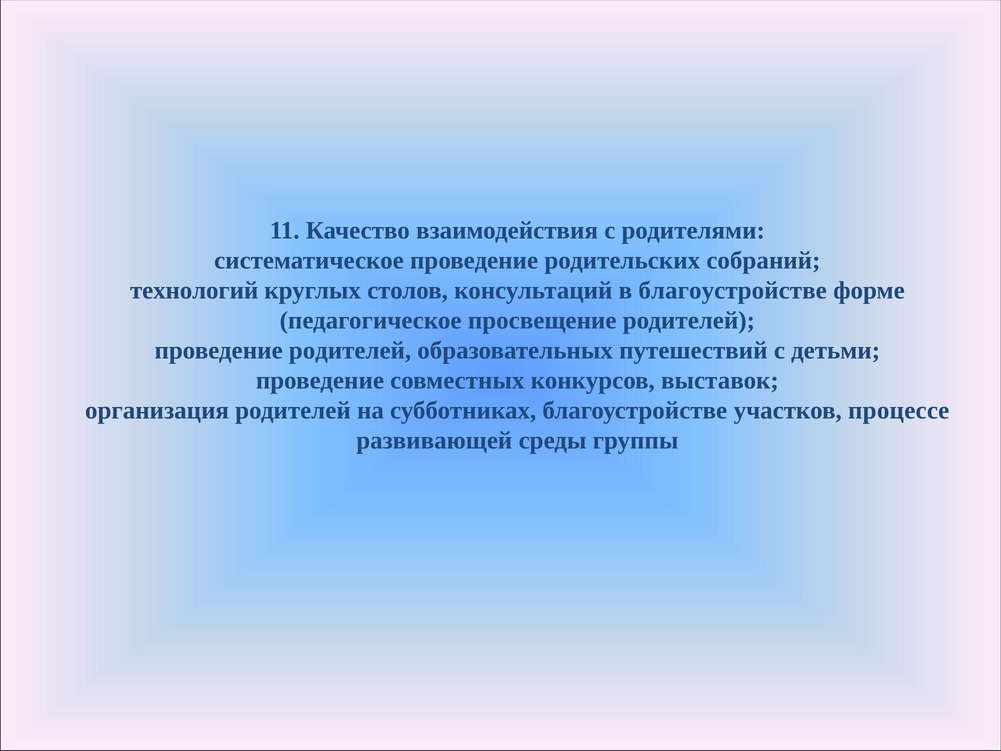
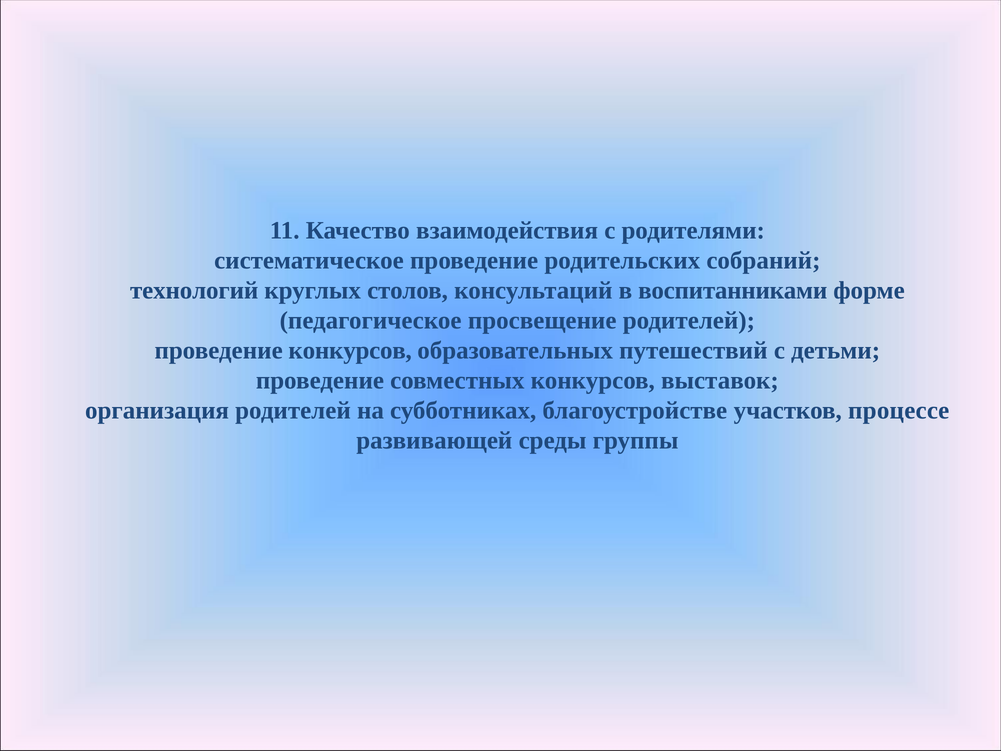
в благоустройстве: благоустройстве -> воспитанниками (733, 290)
проведение родителей: родителей -> конкурсов (350, 350)
